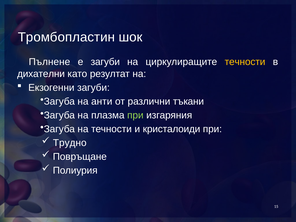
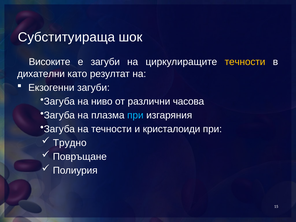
Тромбопластин: Тромбопластин -> Субституираща (66, 37)
Пълнене: Пълнене -> Високите (50, 62)
анти: анти -> ниво (102, 101)
тъкани: тъкани -> часова (188, 101)
при colour: light green -> light blue (135, 115)
